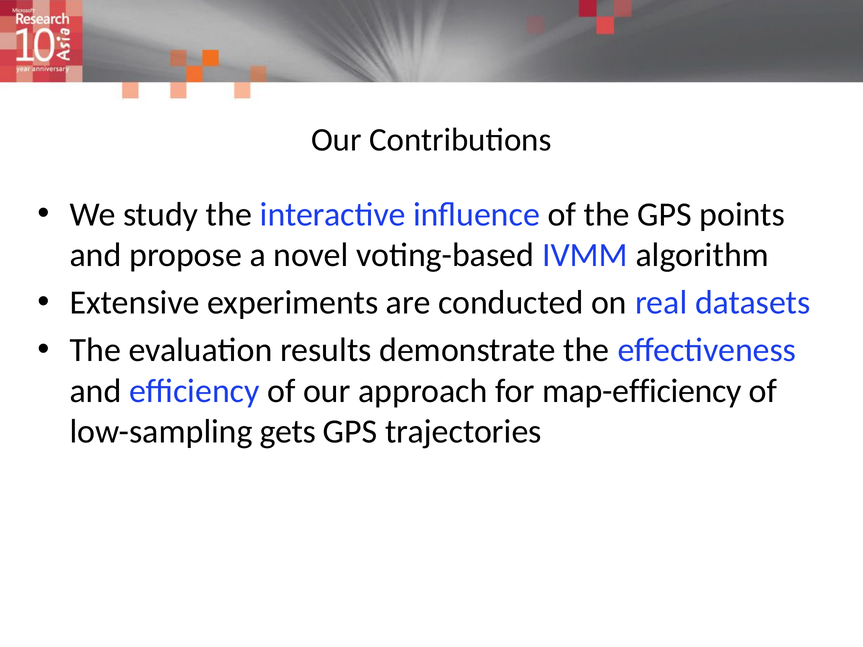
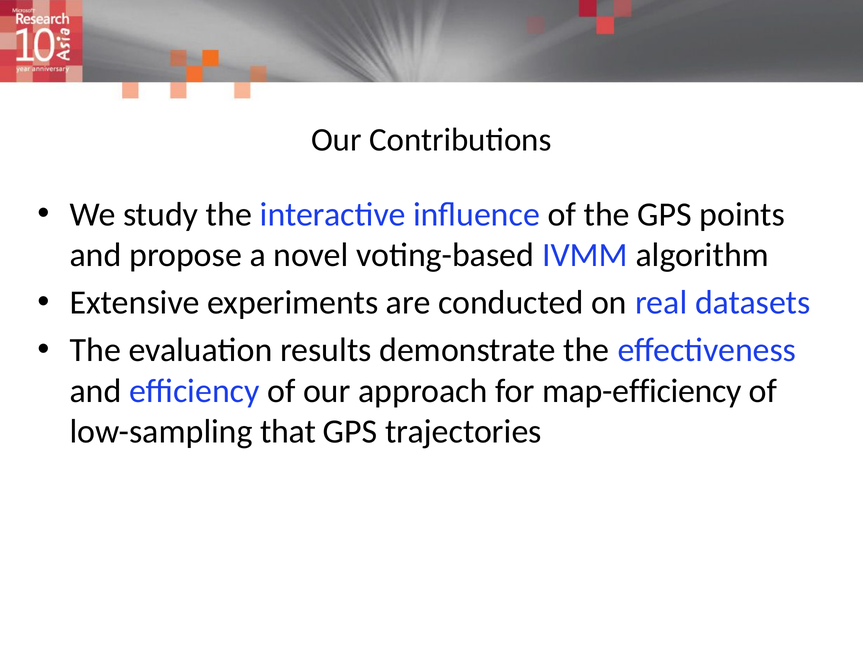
gets: gets -> that (288, 432)
